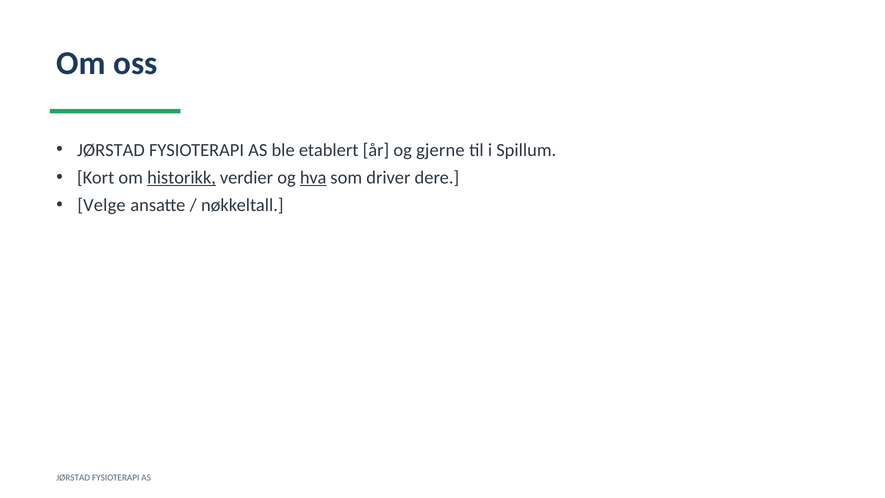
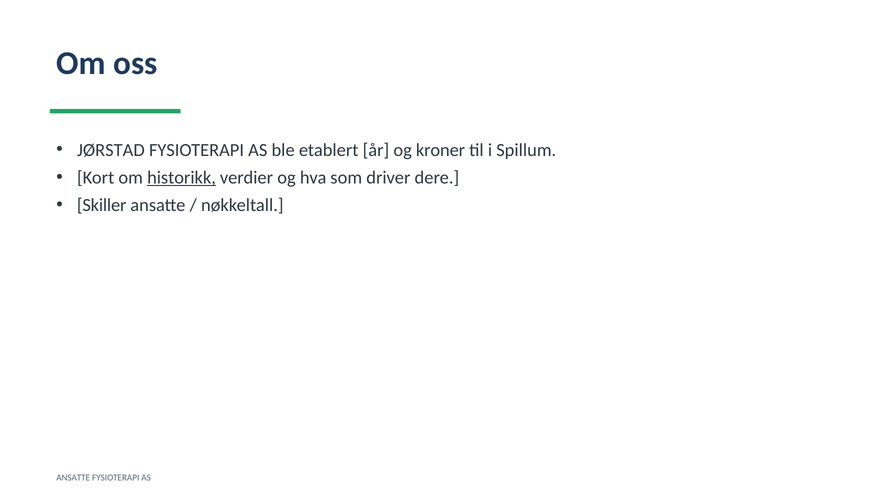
gjerne: gjerne -> kroner (441, 150)
hva underline: present -> none (313, 178)
Velge: Velge -> Skiller (102, 205)
JØRSTAD: JØRSTAD -> ANSATTE (73, 478)
